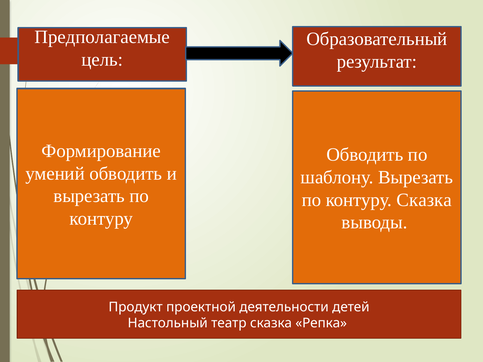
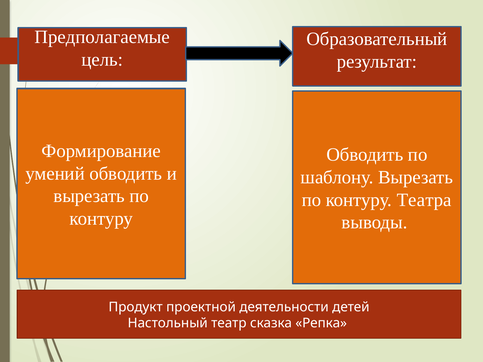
контуру Сказка: Сказка -> Театра (424, 200)
